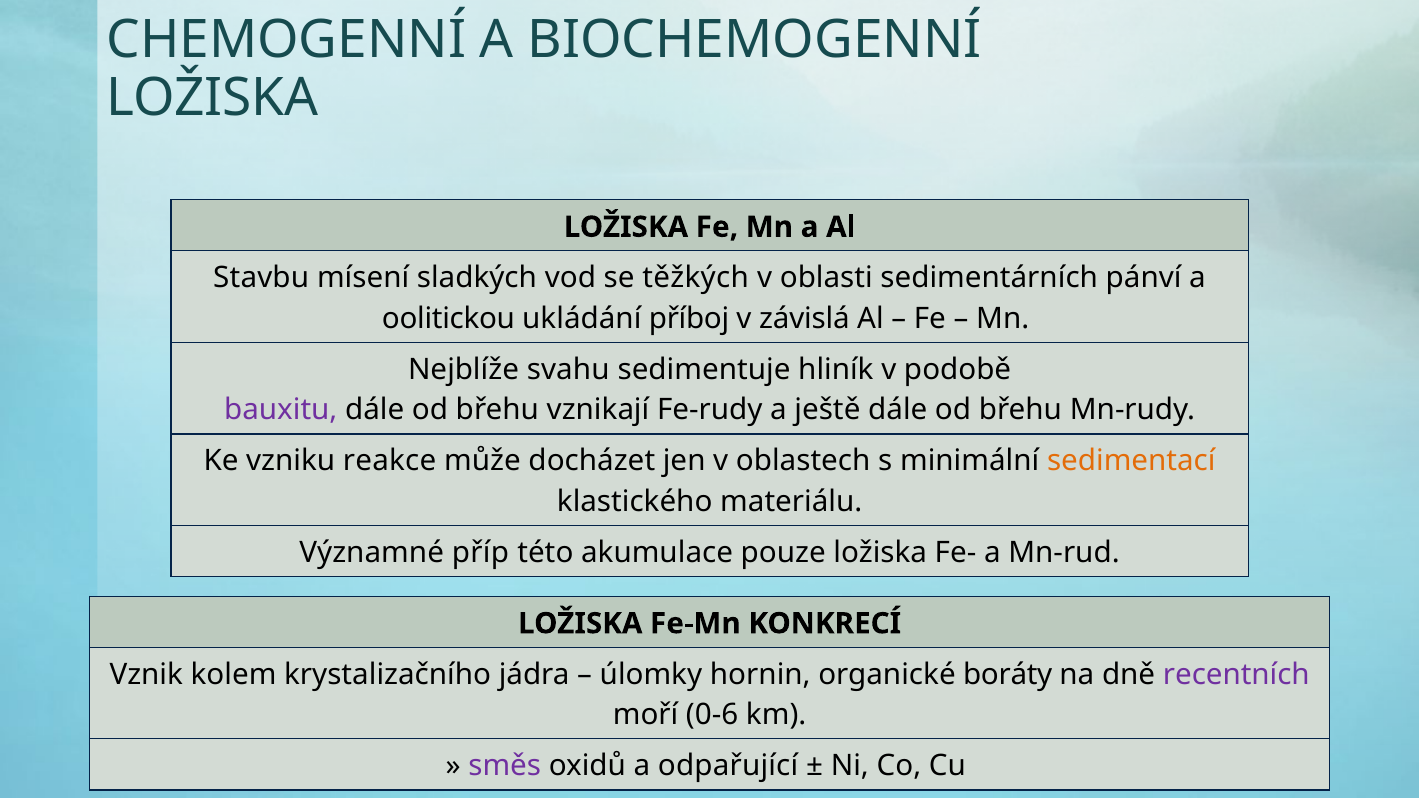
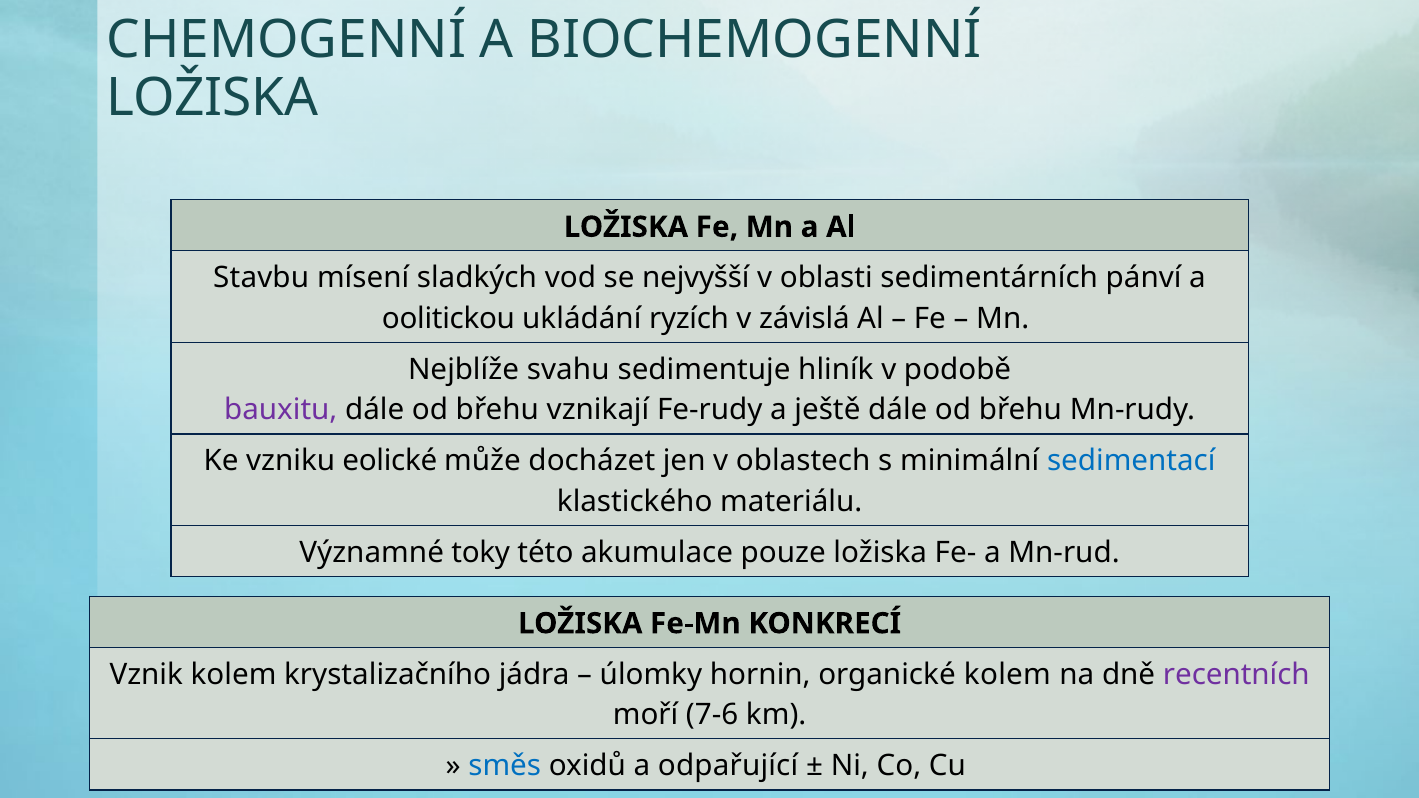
těžkých: těžkých -> nejvyšší (696, 278)
příboj: příboj -> ryzích (689, 319)
reakce: reakce -> eolické (390, 461)
sedimentací colour: orange -> blue (1131, 461)
příp: příp -> toky (481, 553)
organické boráty: boráty -> kolem (1007, 675)
0-6: 0-6 -> 7-6 (712, 715)
směs colour: purple -> blue (505, 767)
